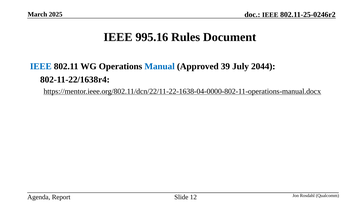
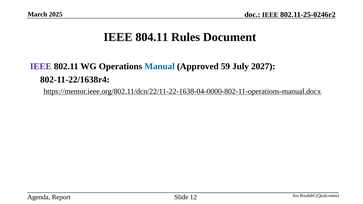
995.16: 995.16 -> 804.11 (152, 37)
IEEE colour: blue -> purple (41, 66)
39: 39 -> 59 (225, 66)
2044: 2044 -> 2027 (263, 66)
